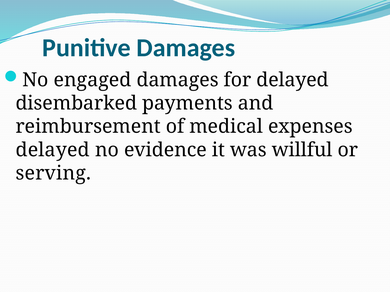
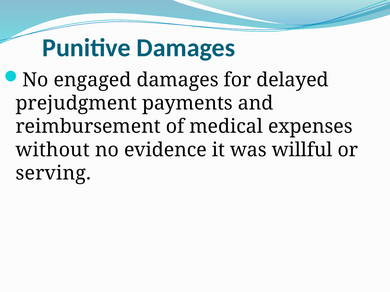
disembarked: disembarked -> prejudgment (76, 103)
delayed: delayed -> without (53, 150)
